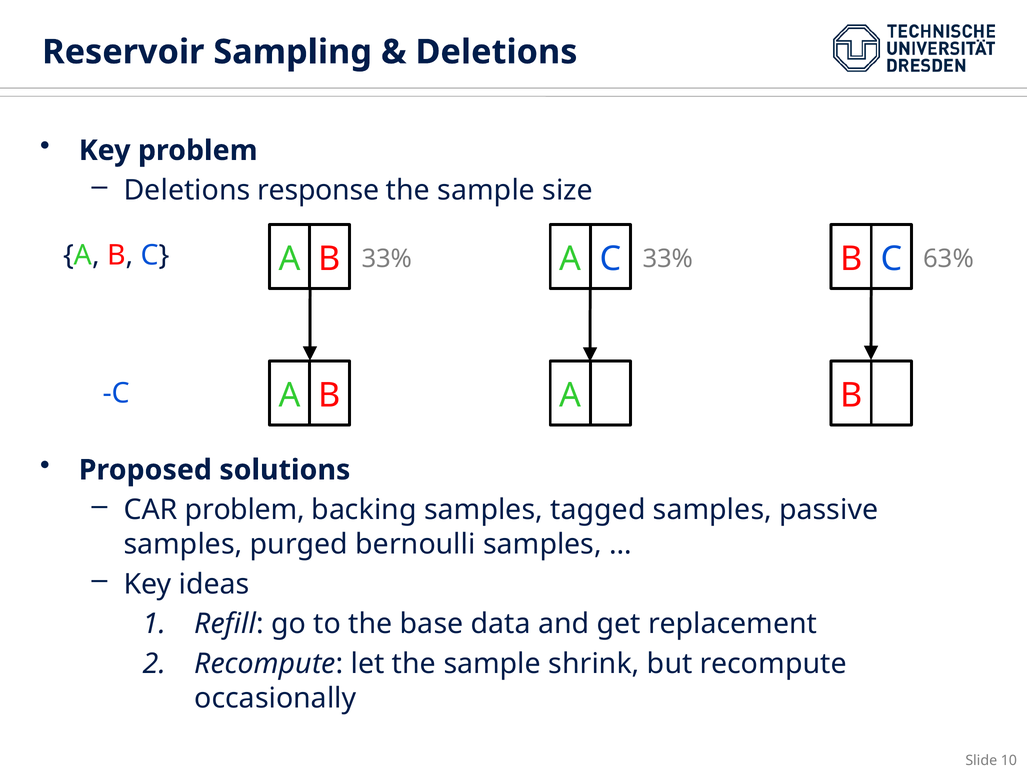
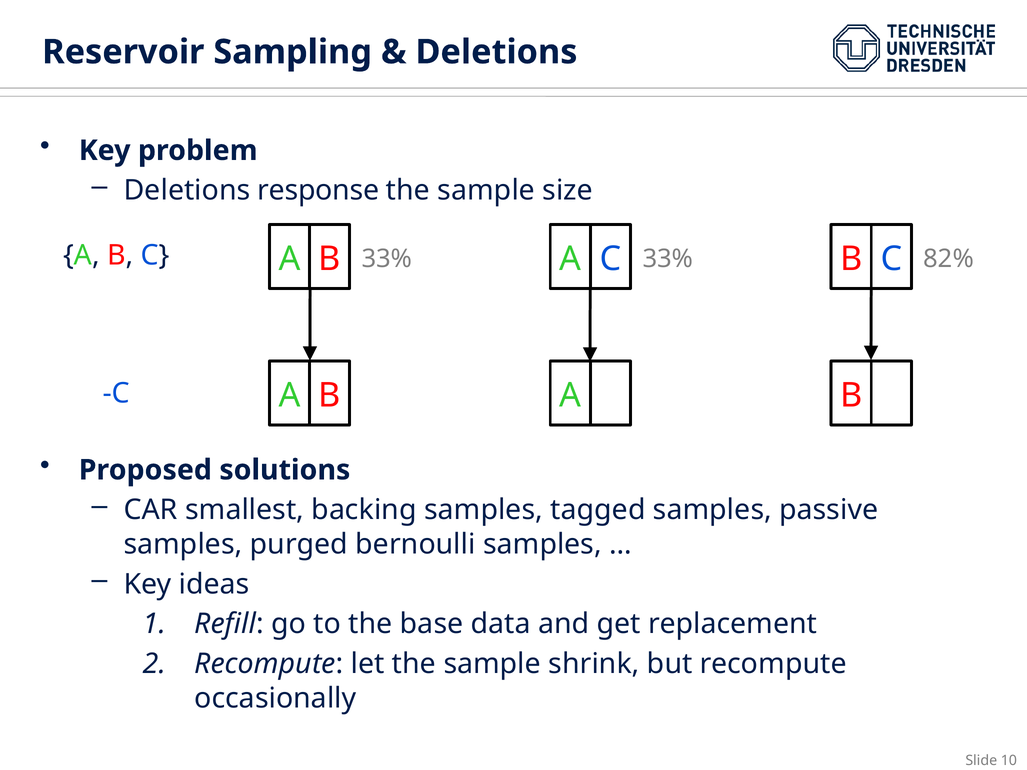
63%: 63% -> 82% (949, 259)
CAR problem: problem -> smallest (245, 510)
